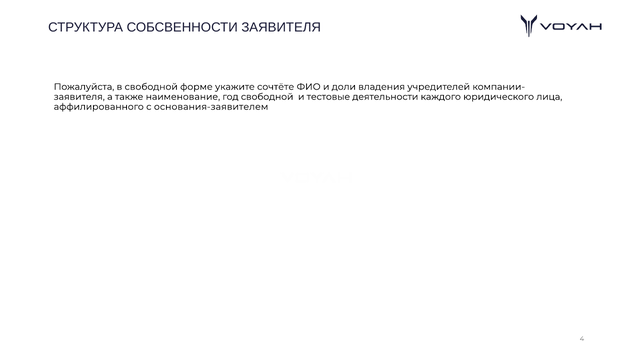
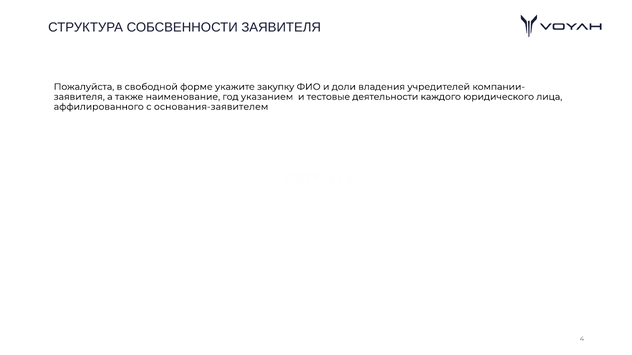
сочтёте: сочтёте -> закупку (276, 87)
год свободной: свободной -> указанием (267, 97)
